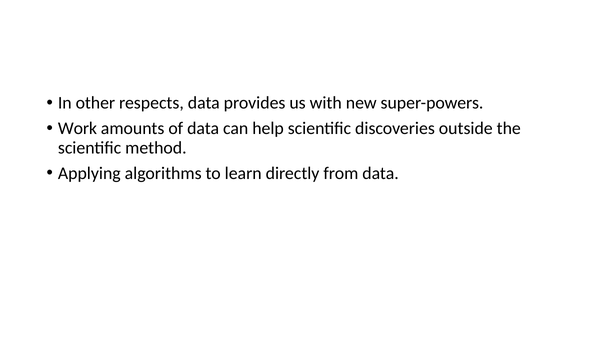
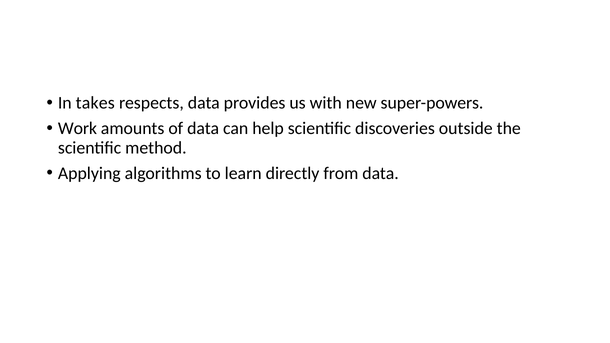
other: other -> takes (95, 103)
